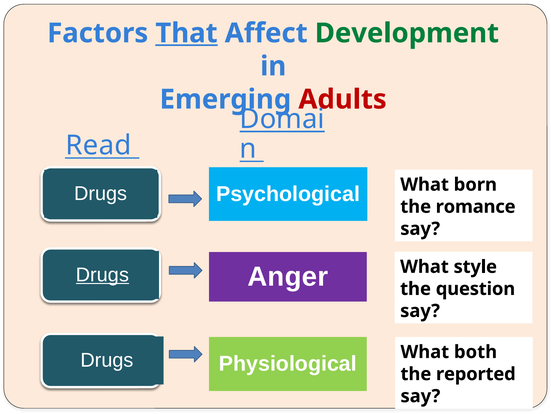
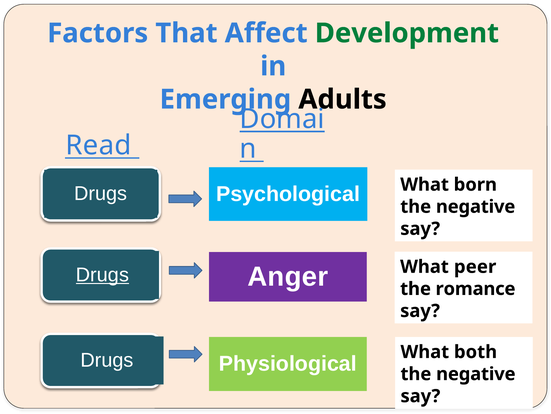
That underline: present -> none (186, 33)
Adults colour: red -> black (343, 99)
romance: romance -> negative (476, 206)
style: style -> peer (475, 266)
question: question -> romance (475, 288)
reported: reported -> negative (476, 373)
